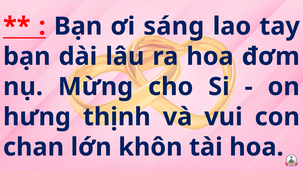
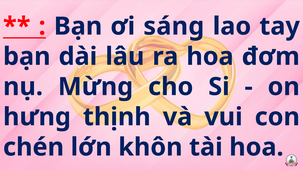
chan: chan -> chén (34, 148)
